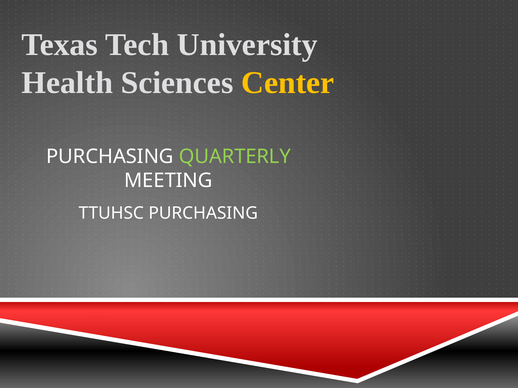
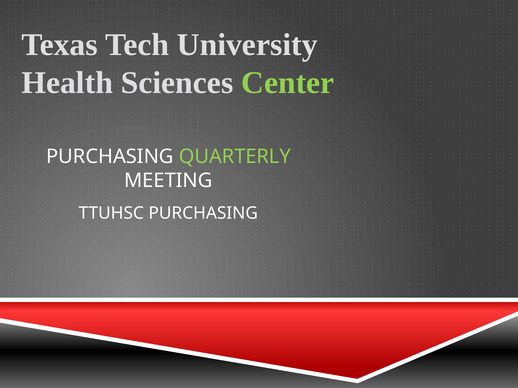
Center colour: yellow -> light green (288, 83)
